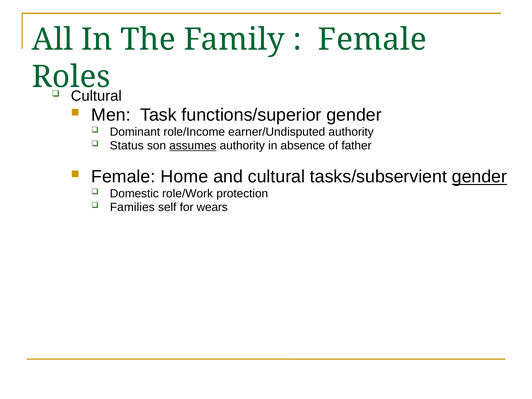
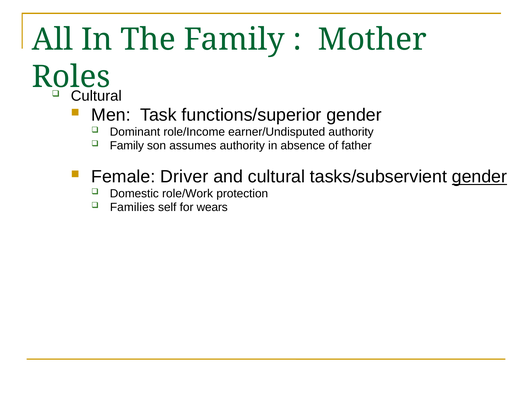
Female: Female -> Mother (372, 40)
Status: Status -> Family (127, 146)
assumes underline: present -> none (193, 146)
Home: Home -> Driver (184, 177)
